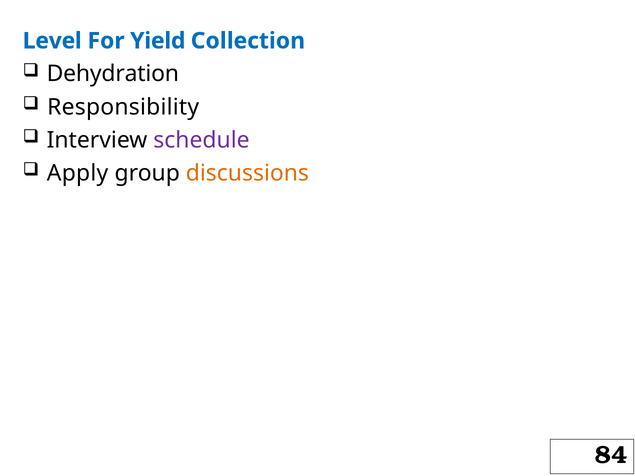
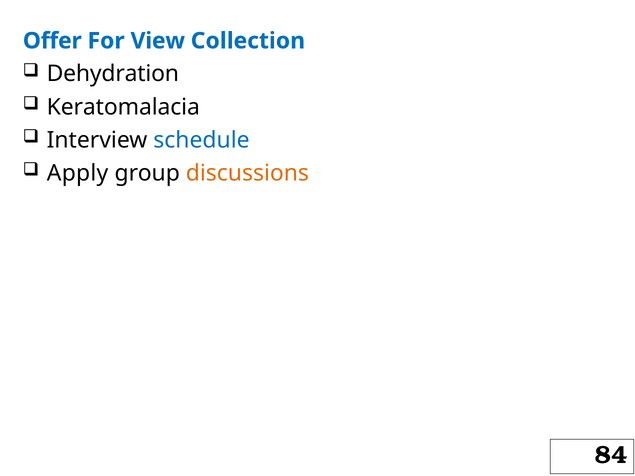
Level: Level -> Offer (52, 41)
Yield: Yield -> View (158, 41)
Responsibility: Responsibility -> Keratomalacia (123, 107)
schedule colour: purple -> blue (201, 140)
